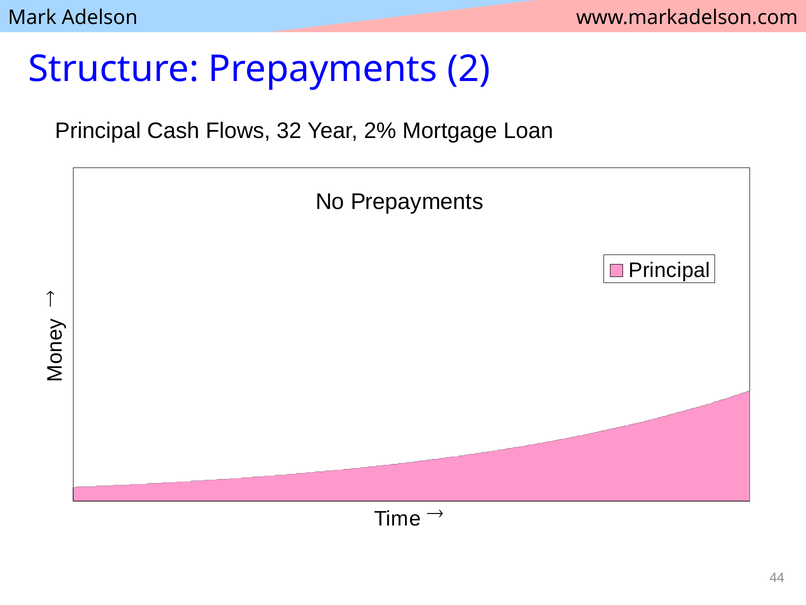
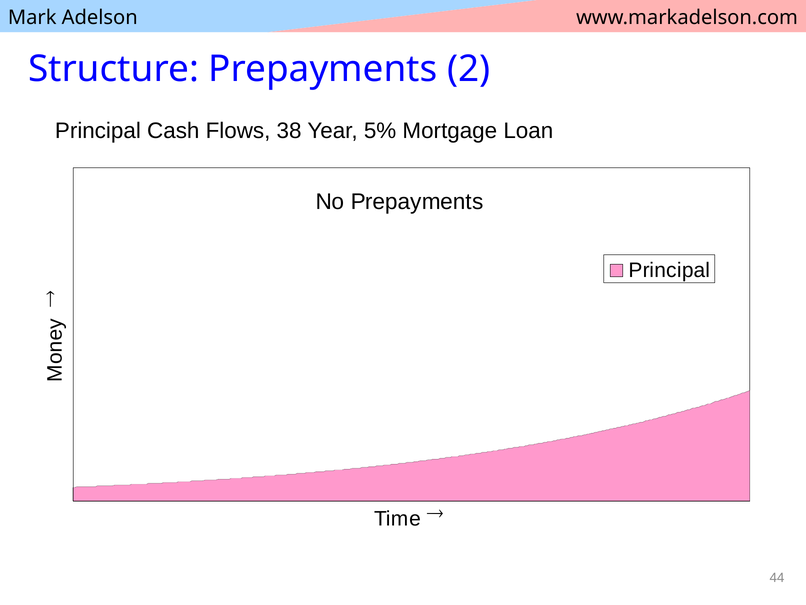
32: 32 -> 38 (289, 131)
2%: 2% -> 5% (380, 131)
